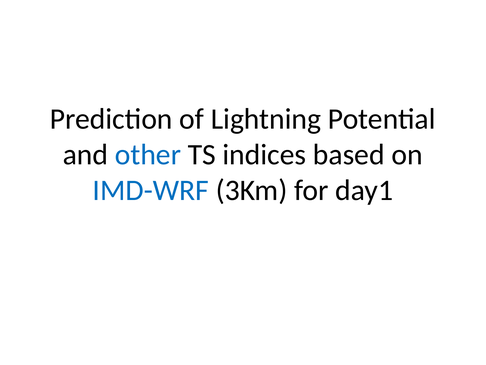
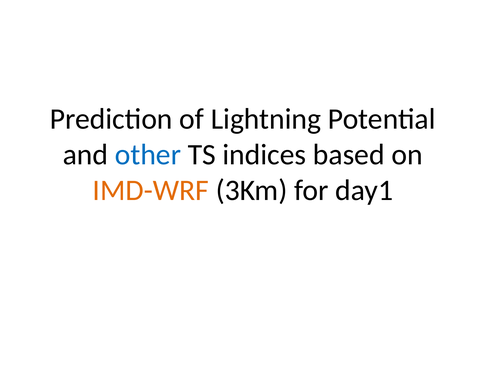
IMD-WRF colour: blue -> orange (151, 190)
